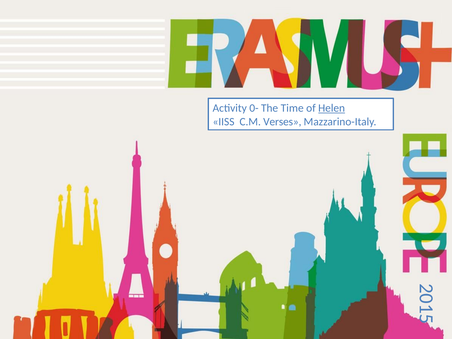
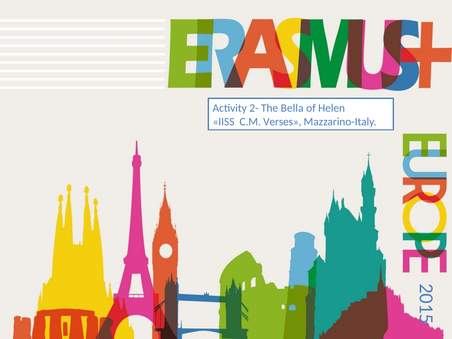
0-: 0- -> 2- (254, 108)
Time: Time -> Bella (292, 108)
Helen underline: present -> none (332, 108)
